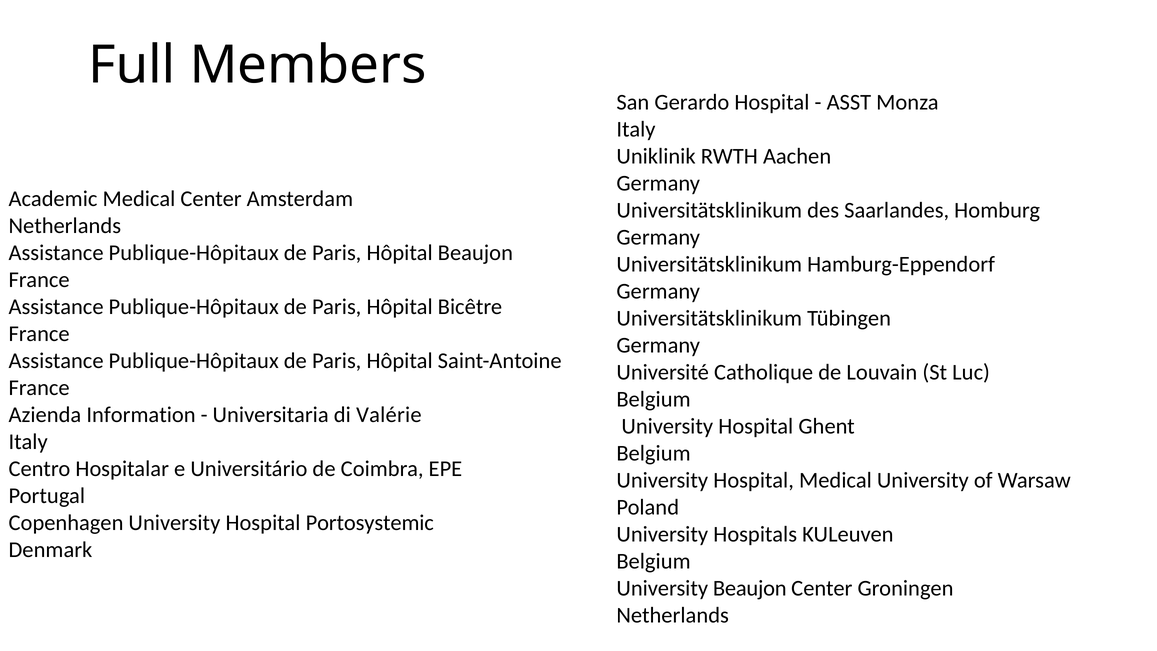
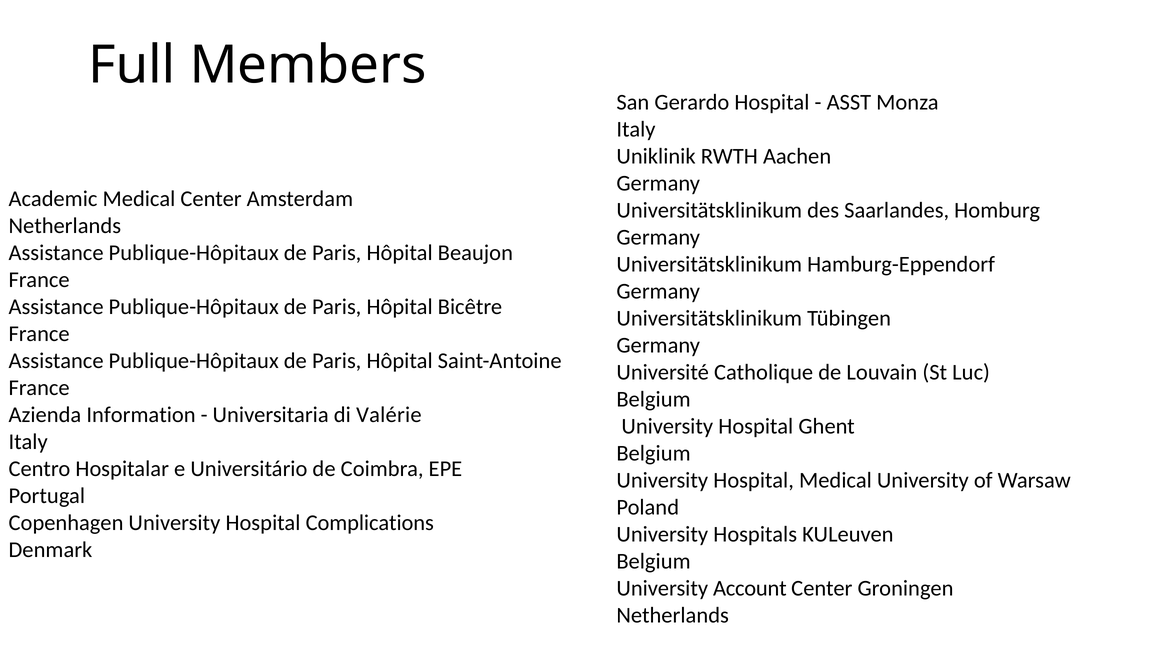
Portosystemic: Portosystemic -> Complications (370, 523)
University Beaujon: Beaujon -> Account (750, 588)
